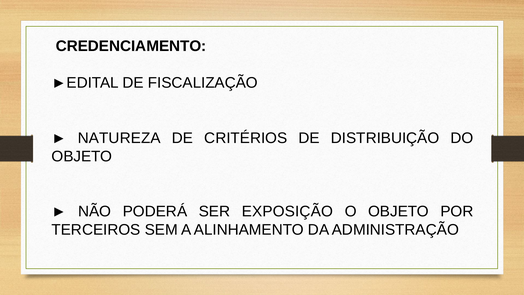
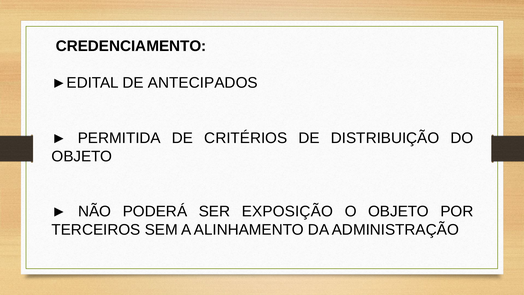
FISCALIZAÇÃO: FISCALIZAÇÃO -> ANTECIPADOS (203, 83)
NATUREZA: NATUREZA -> PERMITIDA (119, 138)
